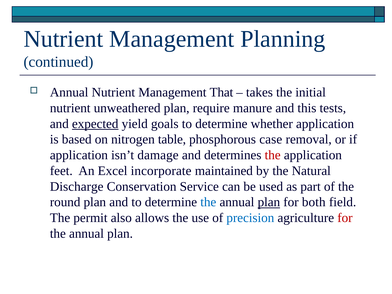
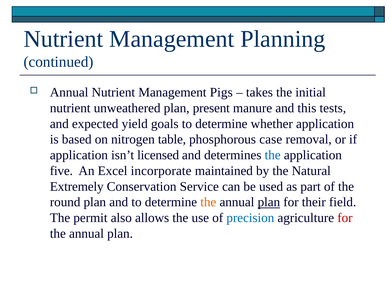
That: That -> Pigs (221, 92)
require: require -> present (211, 108)
expected underline: present -> none (95, 124)
damage: damage -> licensed (158, 155)
the colour: red -> blue (273, 155)
feet: feet -> five (61, 171)
Discharge: Discharge -> Extremely (77, 186)
the colour: blue -> orange (208, 202)
both: both -> their (314, 202)
